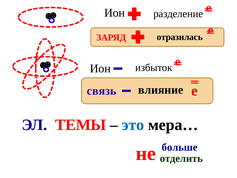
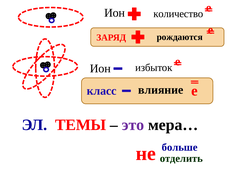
разделение: разделение -> количество (178, 14)
отразилась: отразилась -> рождаются (180, 37)
связь: связь -> класс (102, 91)
это colour: blue -> purple (133, 125)
